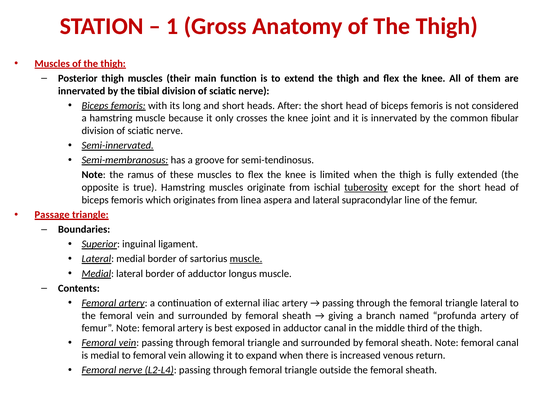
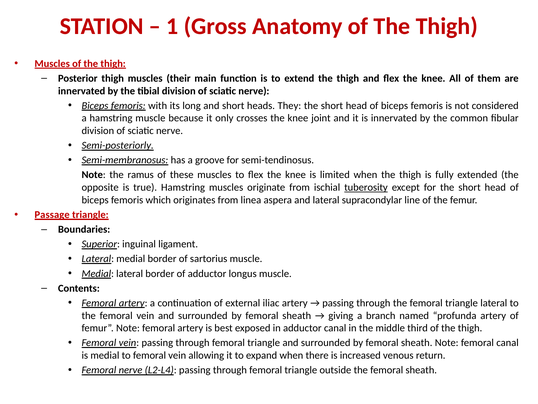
After: After -> They (289, 105)
Semi-innervated: Semi-innervated -> Semi-posteriorly (118, 145)
muscle underline: present -> none (246, 259)
